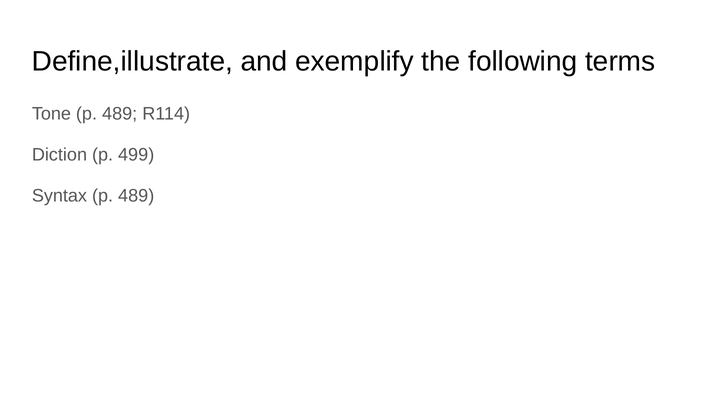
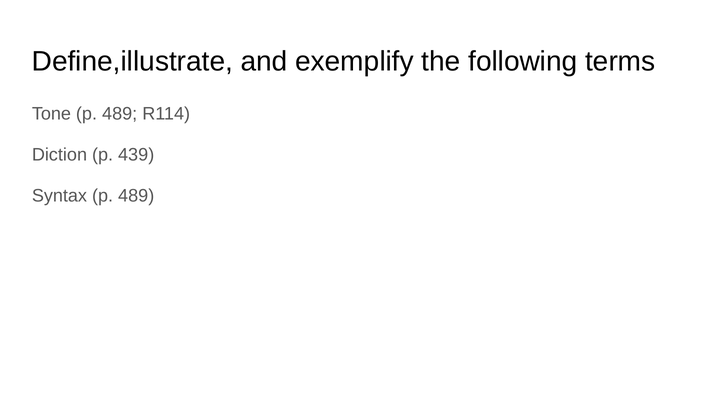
499: 499 -> 439 (136, 155)
